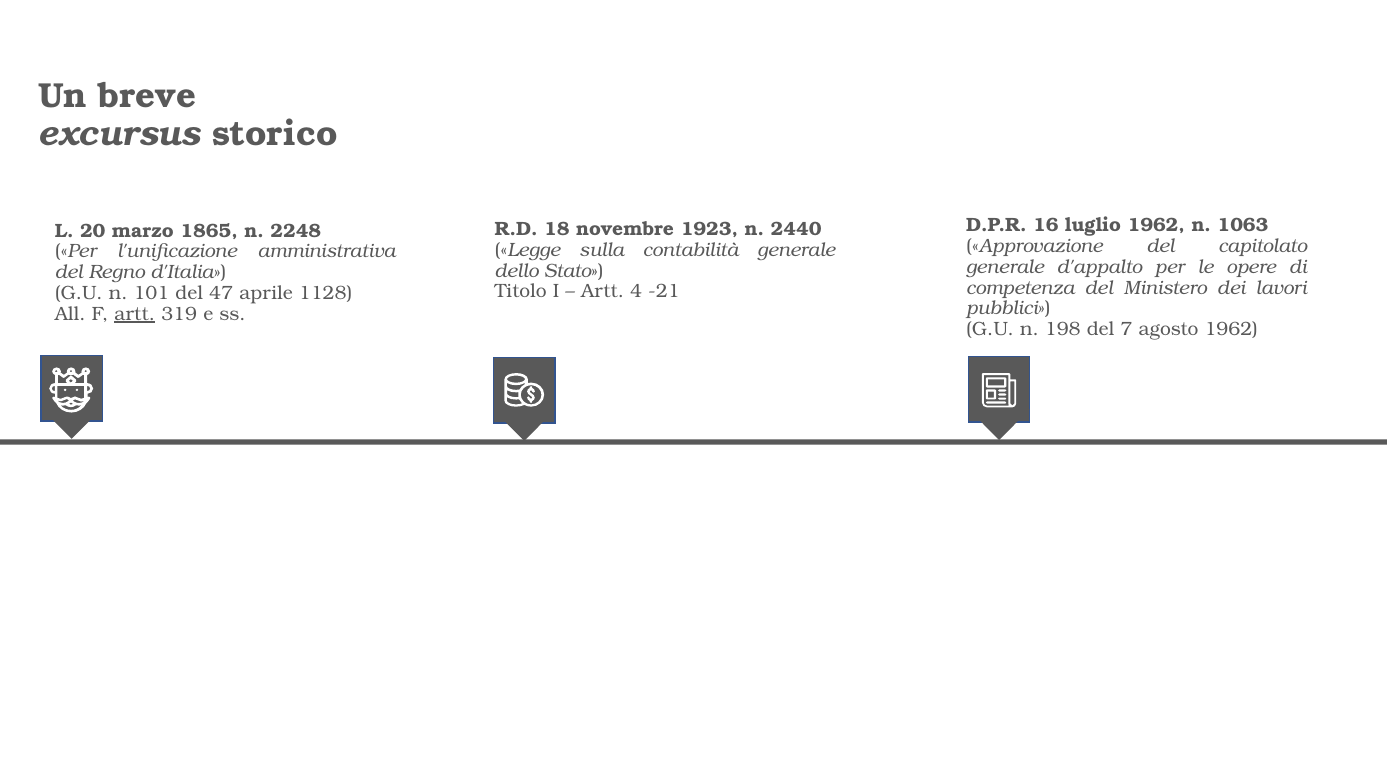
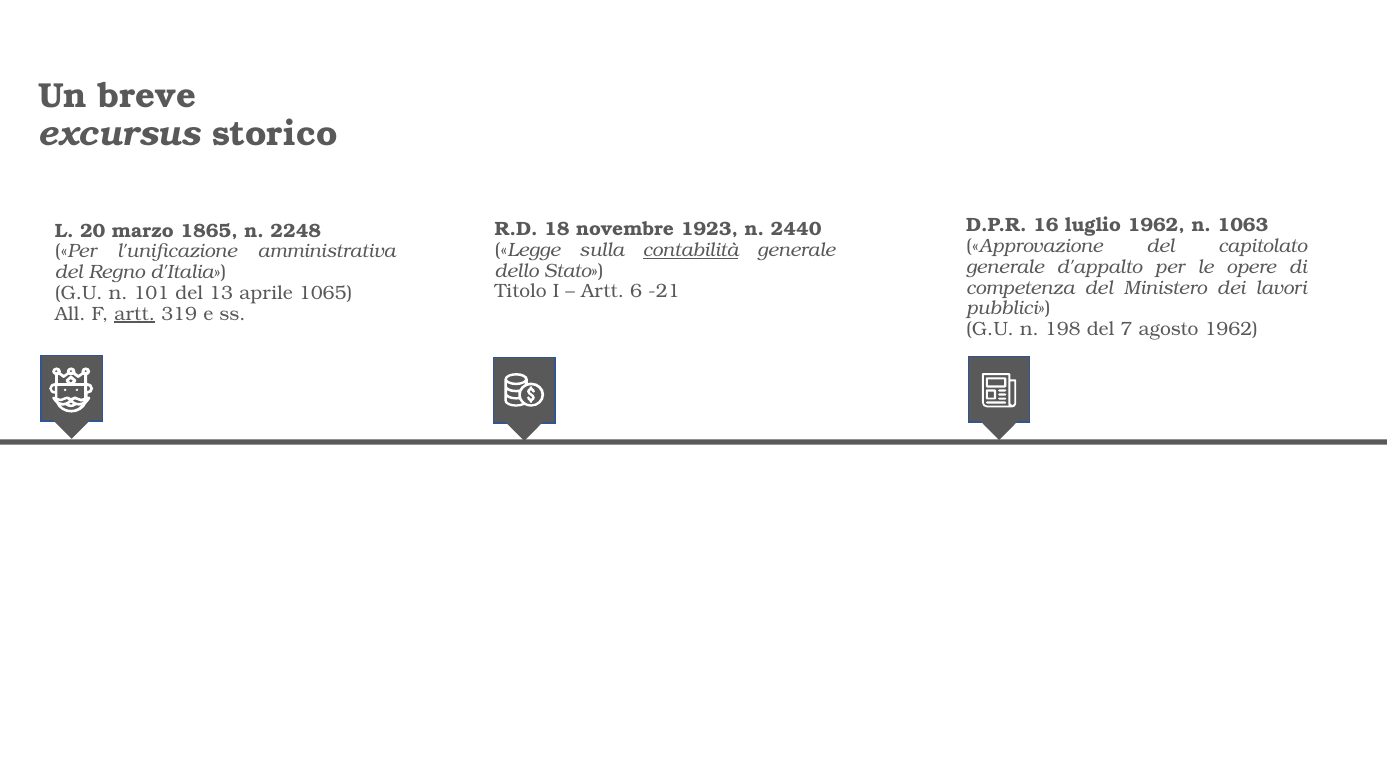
contabilità underline: none -> present (691, 250)
4: 4 -> 6 (636, 292)
47: 47 -> 13 (221, 293)
1128: 1128 -> 1065 (326, 293)
